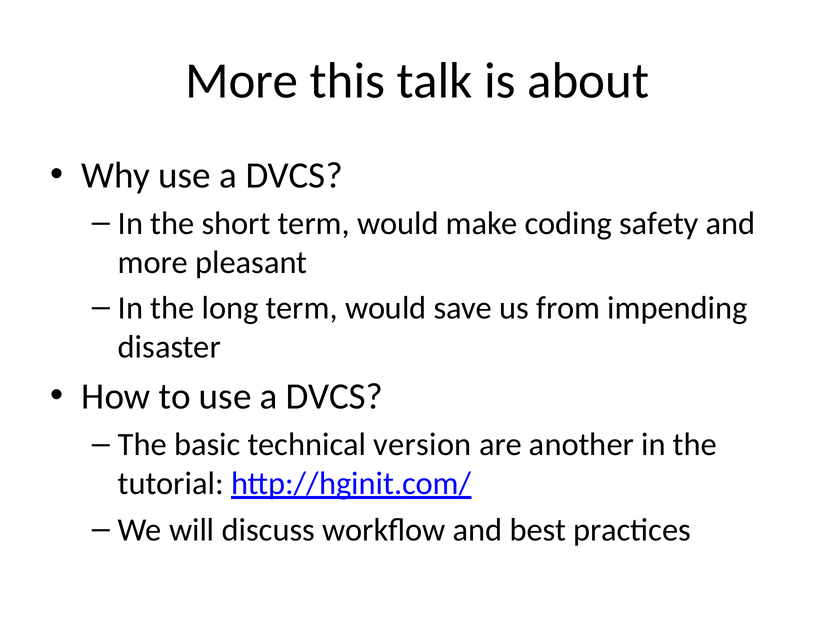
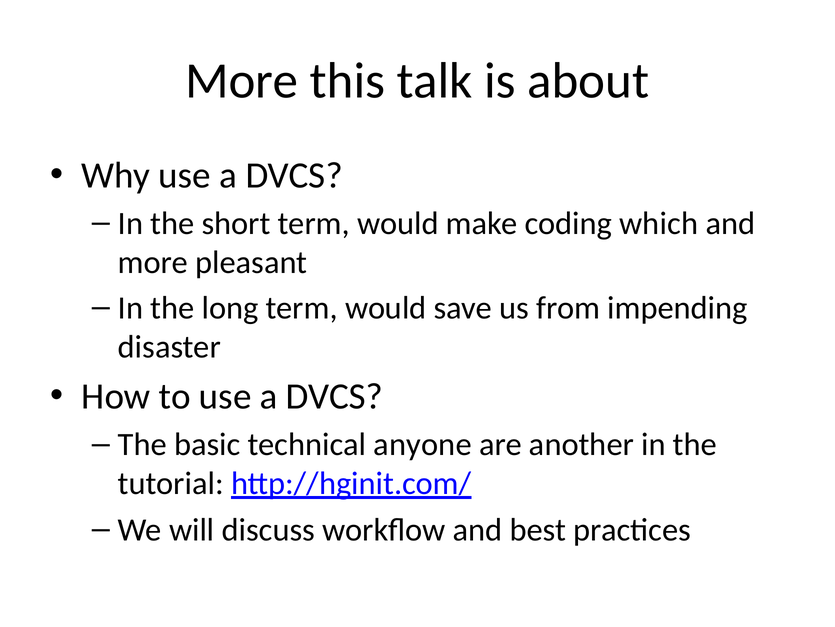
safety: safety -> which (659, 223)
version: version -> anyone (423, 444)
